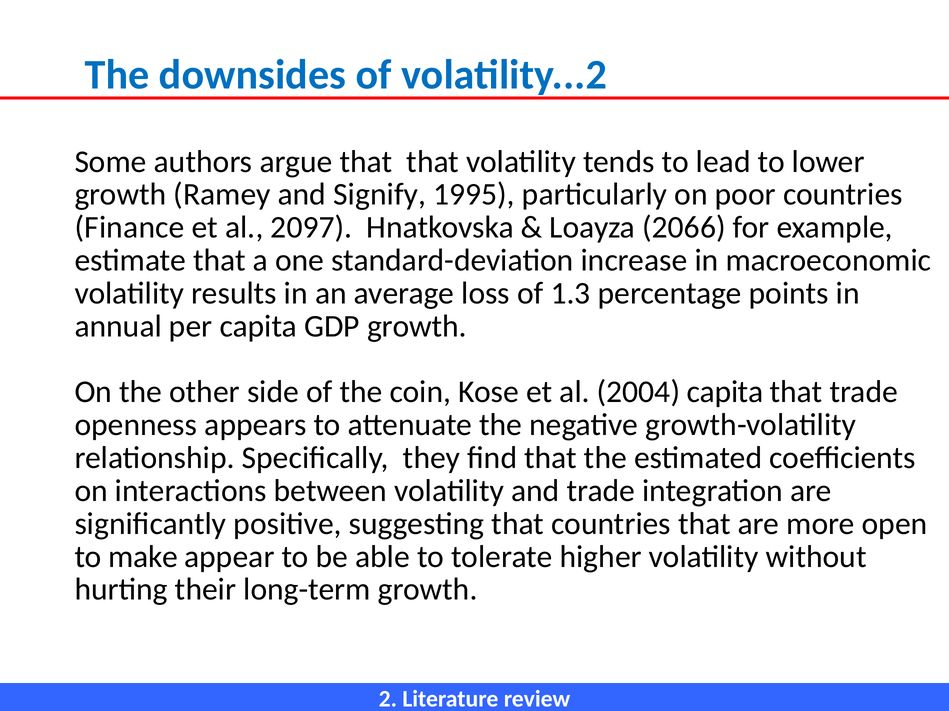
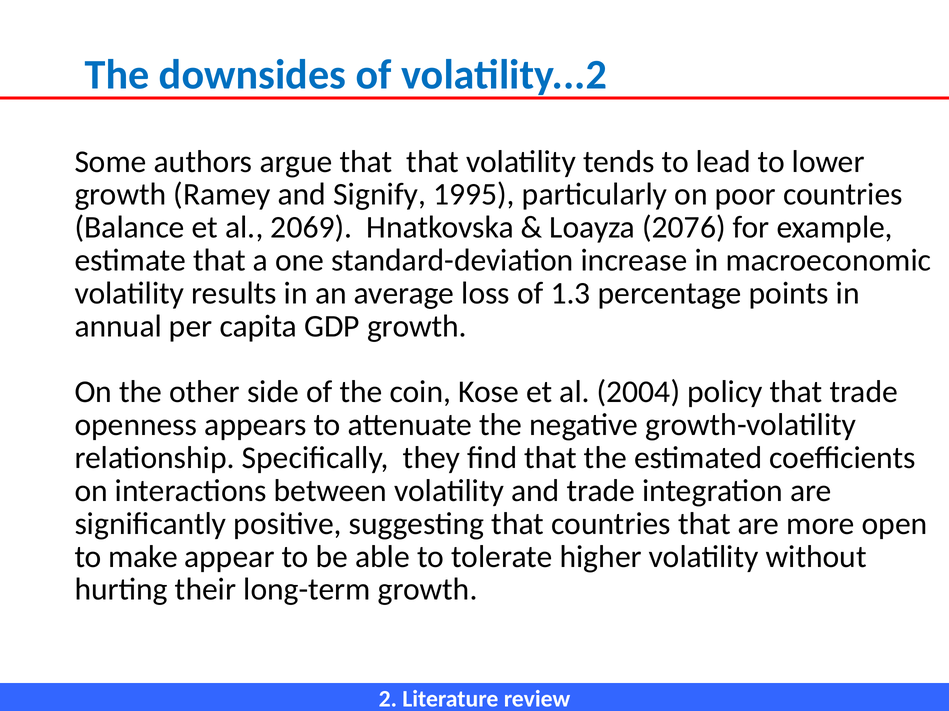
Finance: Finance -> Balance (130, 228)
2097: 2097 -> 2069 (311, 228)
2066: 2066 -> 2076 (684, 228)
2004 capita: capita -> policy (725, 392)
